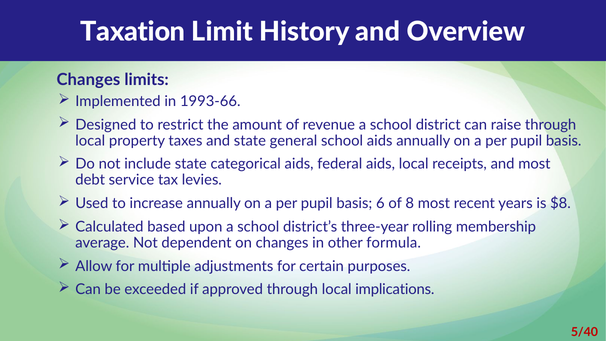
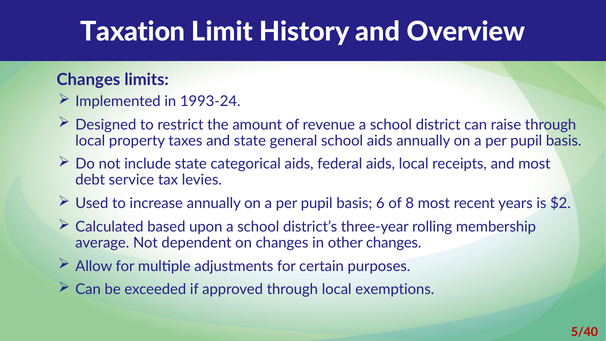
1993-66: 1993-66 -> 1993-24 (210, 101)
$8: $8 -> $2 (560, 203)
other formula: formula -> changes (394, 243)
implications: implications -> exemptions (395, 290)
